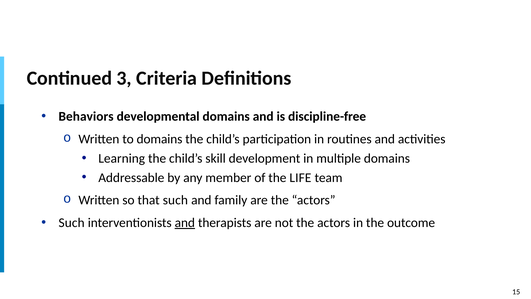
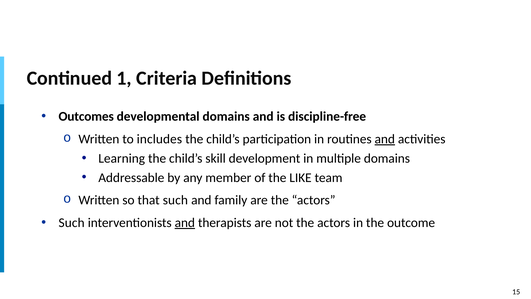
3: 3 -> 1 (124, 78)
Behaviors: Behaviors -> Outcomes (86, 116)
to domains: domains -> includes (159, 139)
and underline: none -> present (385, 139)
LIFE: LIFE -> LIKE (301, 177)
